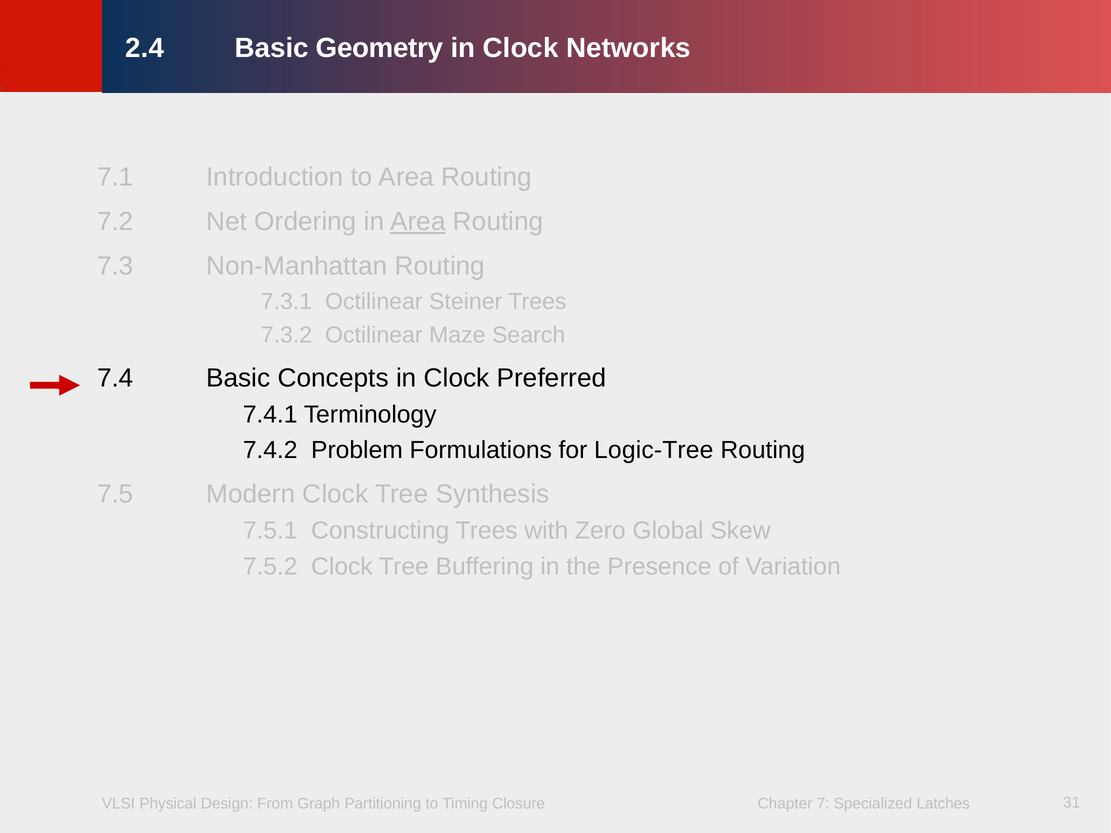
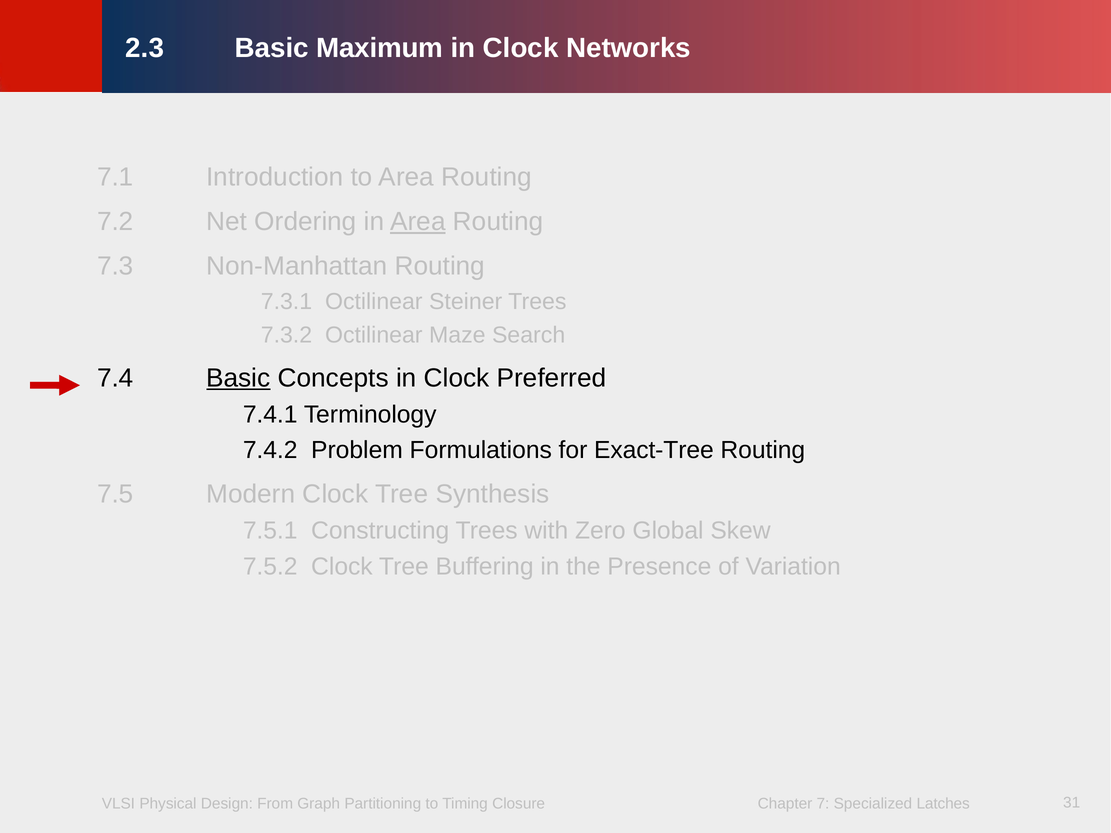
2.4: 2.4 -> 2.3 (145, 48)
Geometry: Geometry -> Maximum (380, 48)
Basic underline: none -> present (238, 378)
Logic-Tree: Logic-Tree -> Exact-Tree (654, 450)
